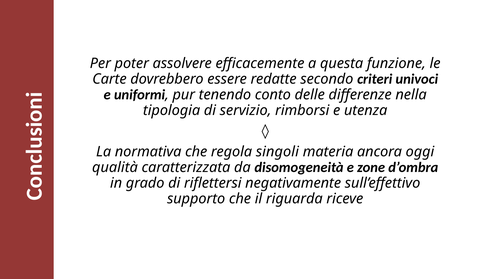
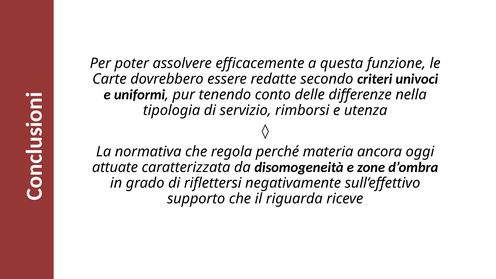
singoli: singoli -> perché (277, 152)
qualità: qualità -> attuate (115, 167)
